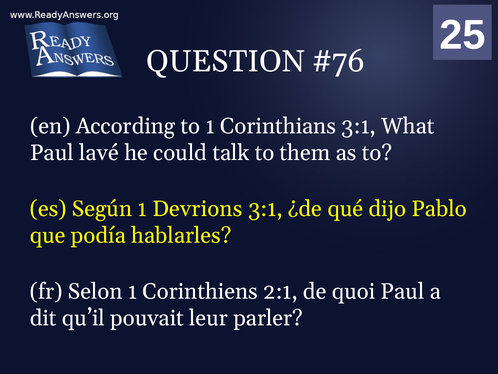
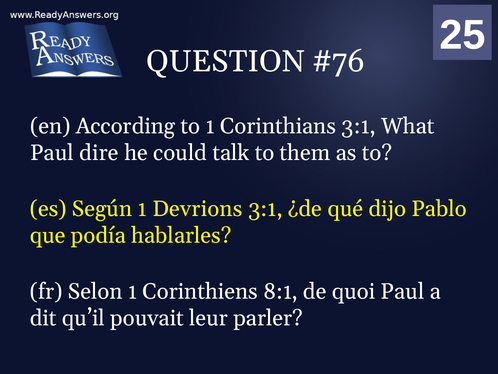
lavé: lavé -> dire (99, 153)
2:1: 2:1 -> 8:1 (280, 291)
